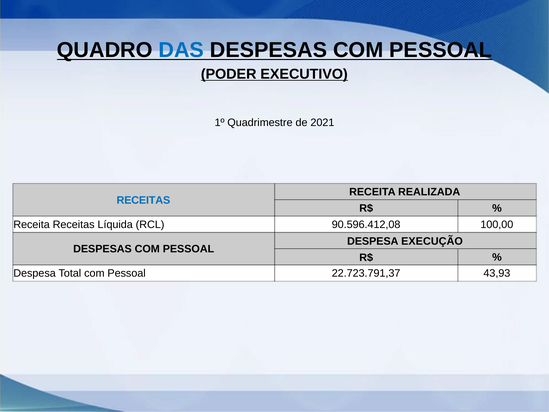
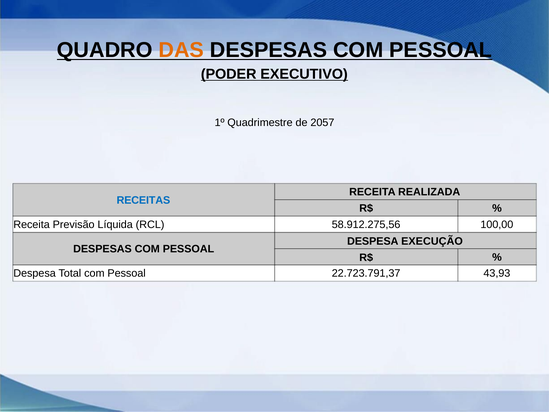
DAS colour: blue -> orange (181, 50)
2021: 2021 -> 2057 (322, 122)
Receita Receitas: Receitas -> Previsão (74, 224)
90.596.412,08: 90.596.412,08 -> 58.912.275,56 (366, 224)
